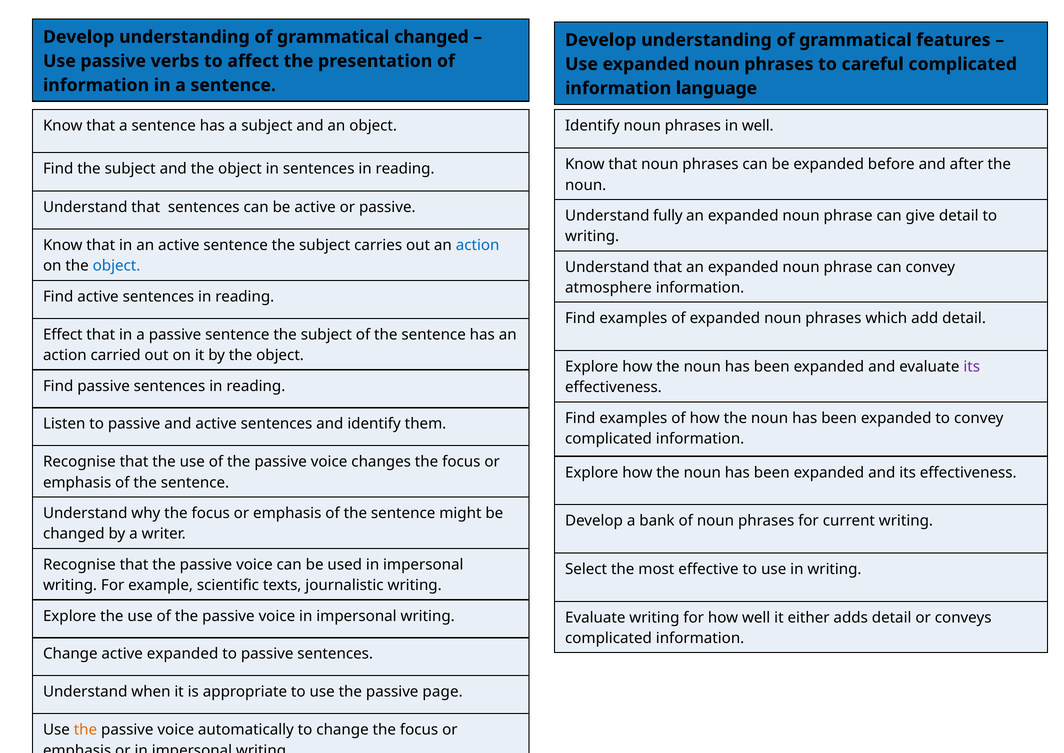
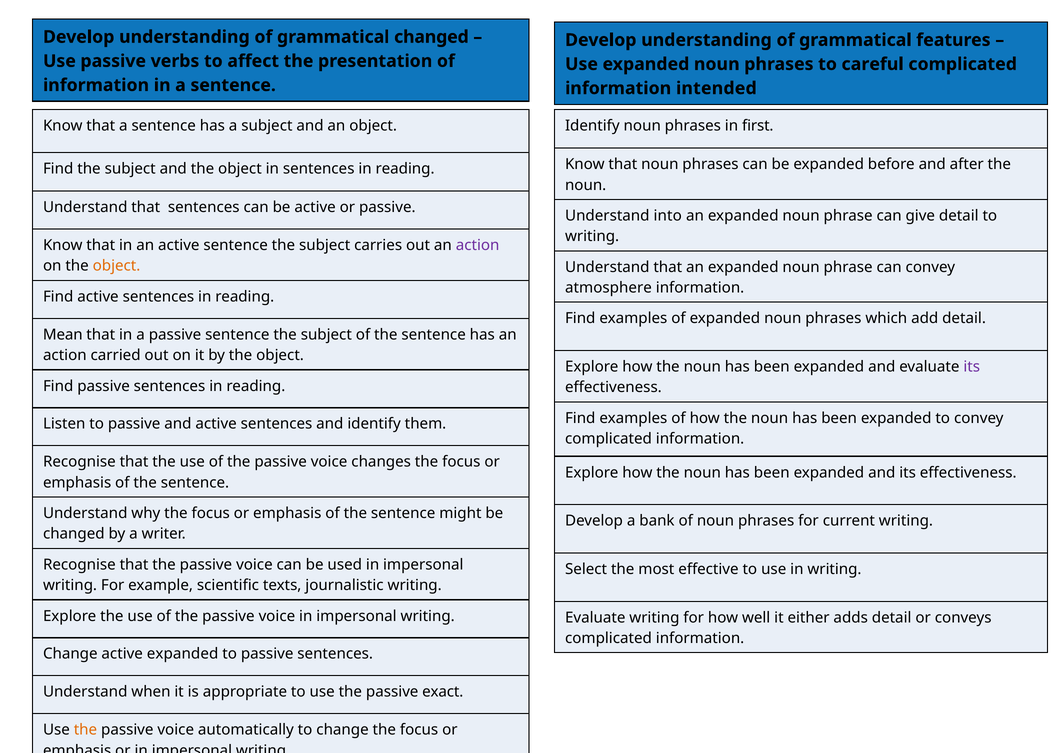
language: language -> intended (716, 88)
in well: well -> first (758, 126)
fully: fully -> into (668, 216)
action colour: blue -> purple (478, 245)
object colour: blue -> orange (117, 266)
Effect: Effect -> Mean (63, 335)
page: page -> exact (443, 692)
